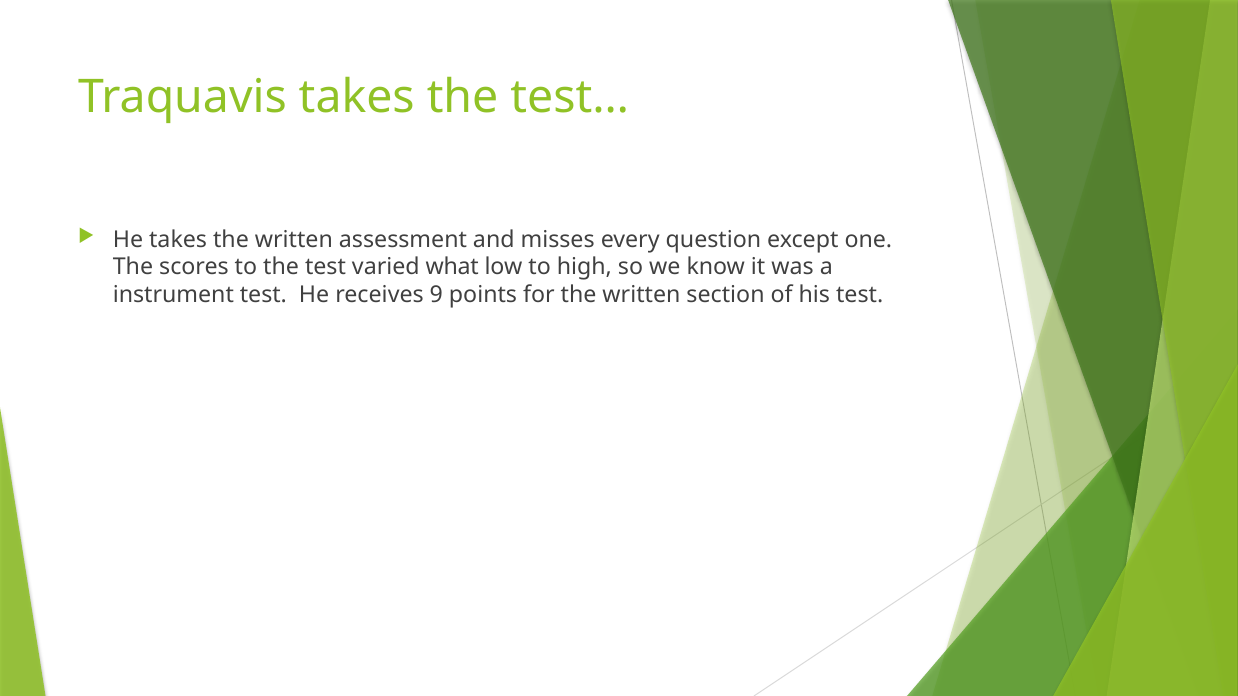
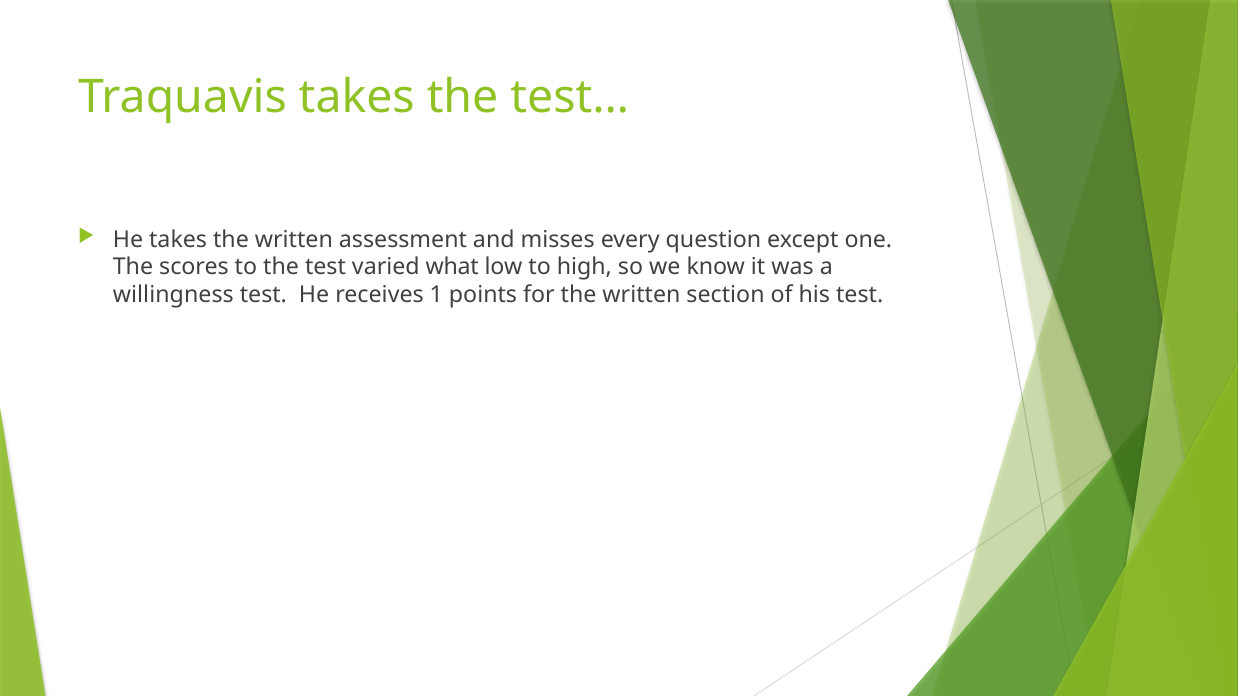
instrument: instrument -> willingness (173, 295)
9: 9 -> 1 (436, 295)
